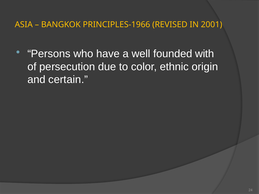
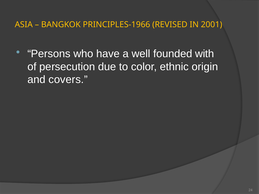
certain: certain -> covers (68, 80)
